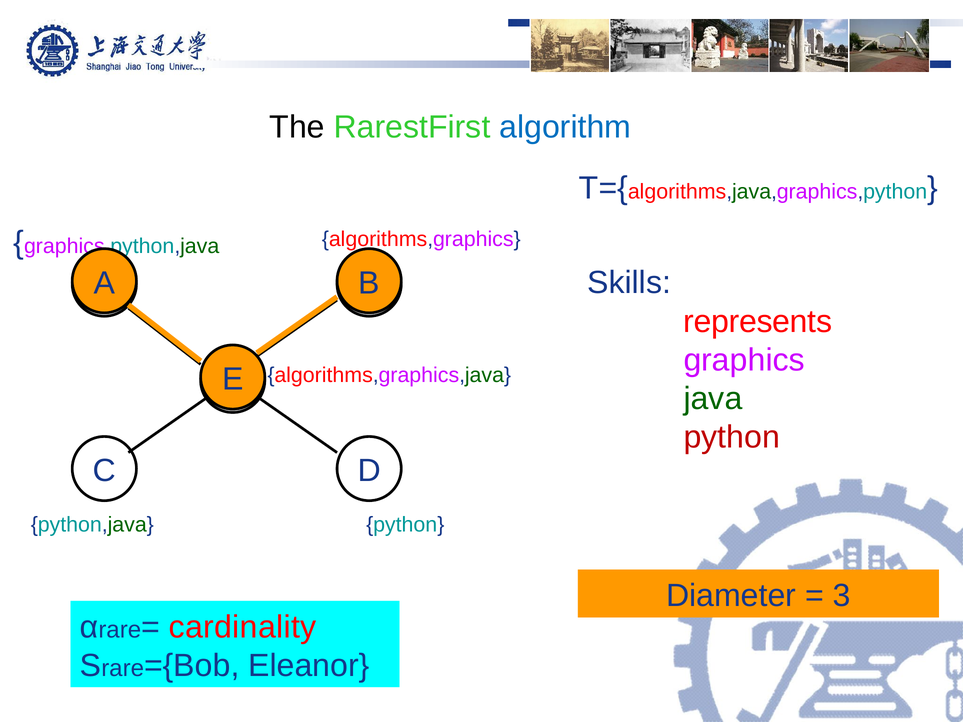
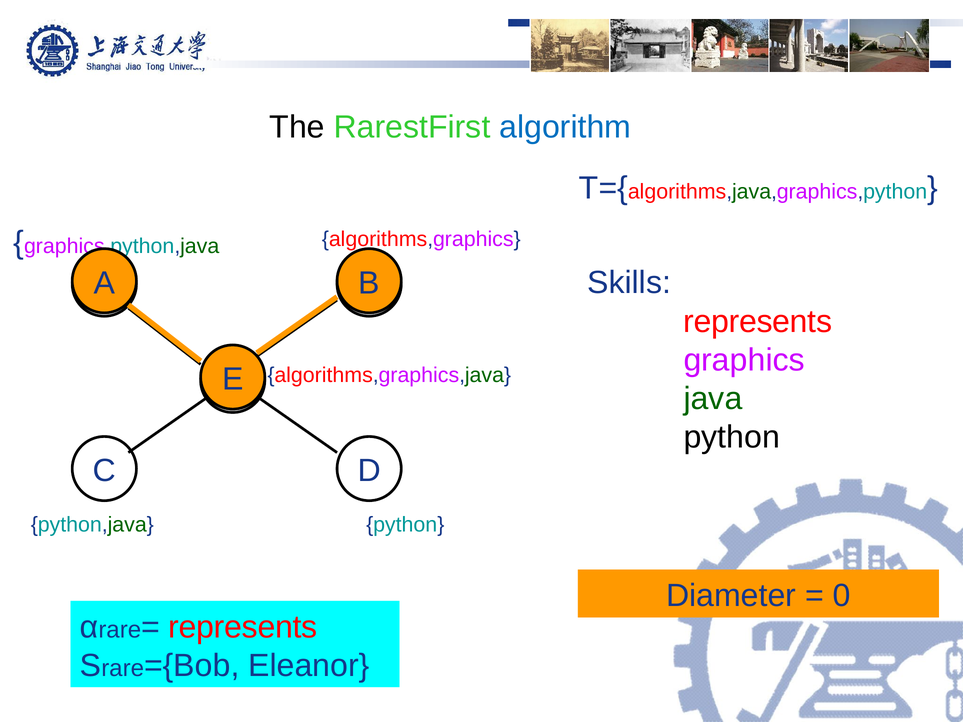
python colour: red -> black (732, 437)
3: 3 -> 0 (842, 596)
cardinality: cardinality -> represents (243, 627)
